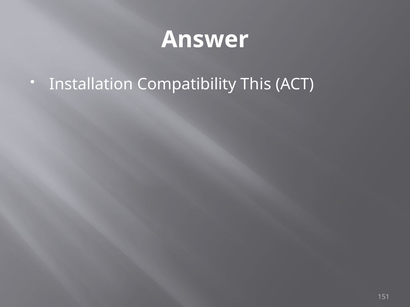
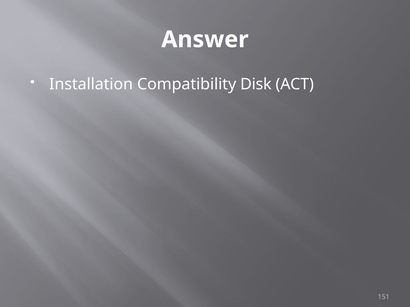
This: This -> Disk (256, 84)
